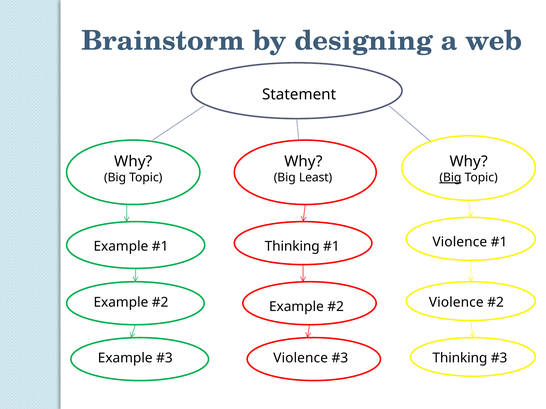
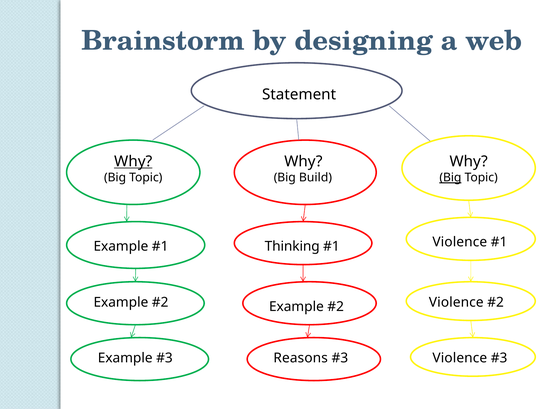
Why underline: none -> present (133, 162)
Least: Least -> Build (315, 178)
Violence: Violence -> Reasons (301, 358)
Thinking: Thinking -> Violence (460, 358)
